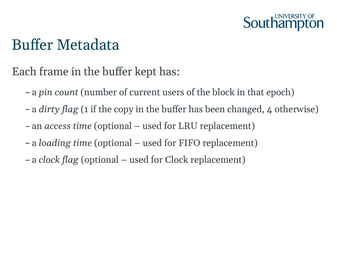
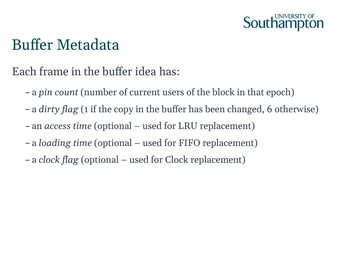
kept: kept -> idea (146, 72)
4: 4 -> 6 (270, 109)
